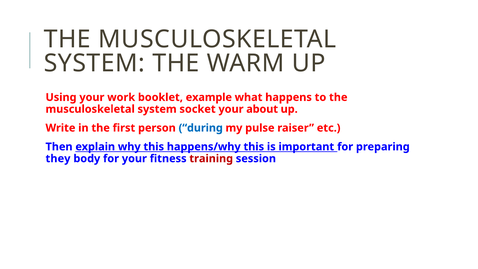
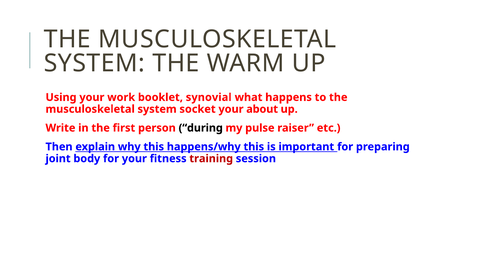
example: example -> synovial (209, 97)
during colour: blue -> black (201, 128)
they: they -> joint (58, 159)
